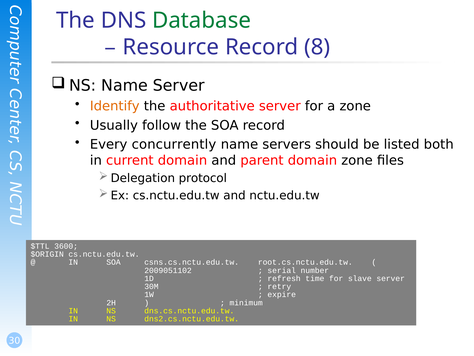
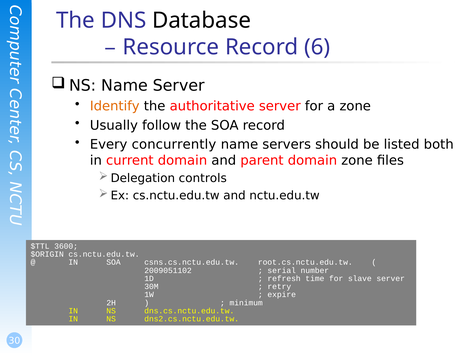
Database colour: green -> black (202, 20)
8: 8 -> 6 (317, 47)
protocol: protocol -> controls (203, 178)
